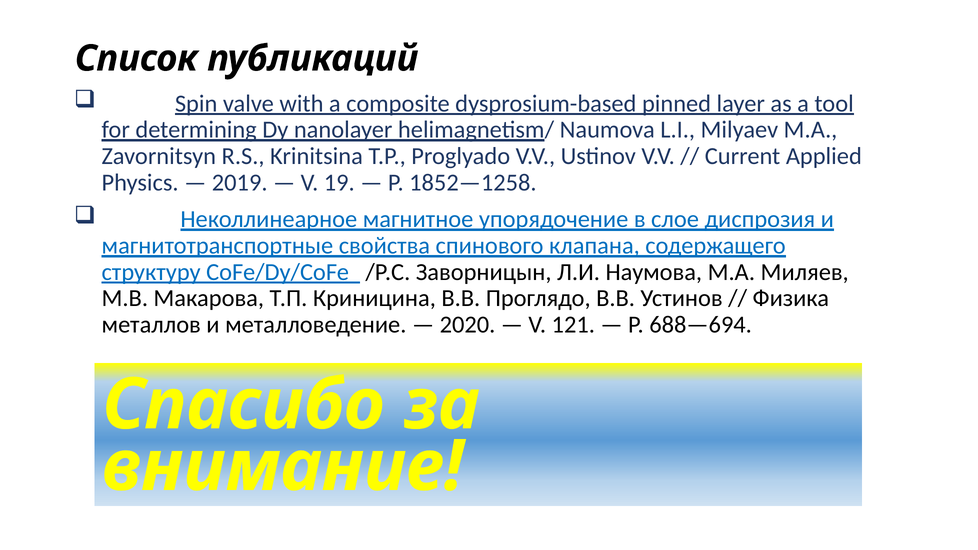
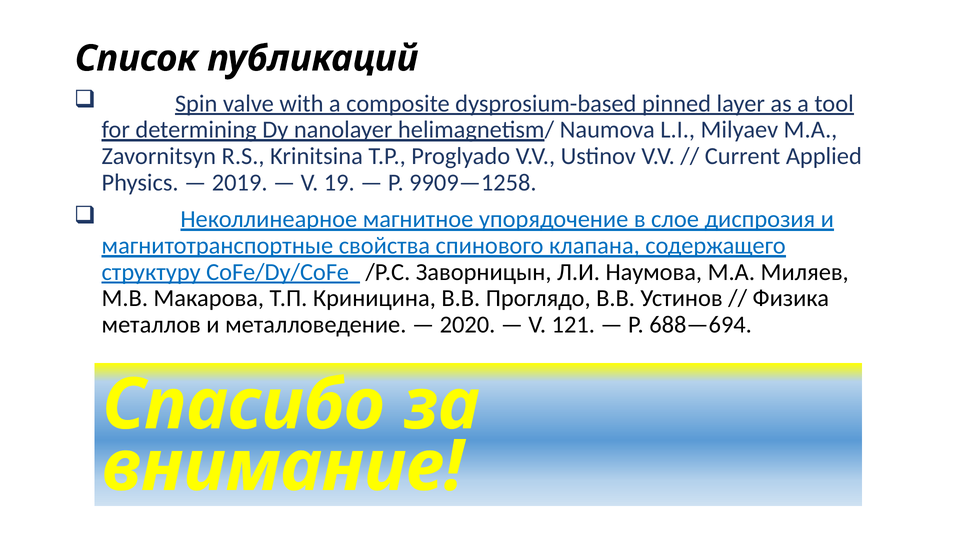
1852—1258: 1852—1258 -> 9909—1258 (473, 183)
